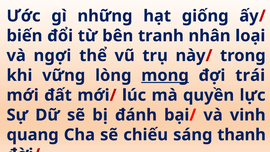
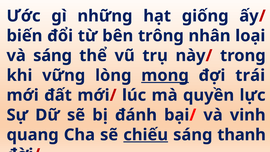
tranh: tranh -> trông (161, 36)
và ngợi: ngợi -> sáng (53, 56)
chiếu underline: none -> present (146, 135)
